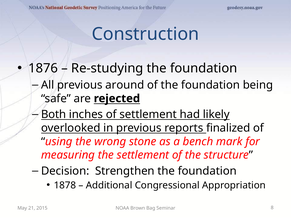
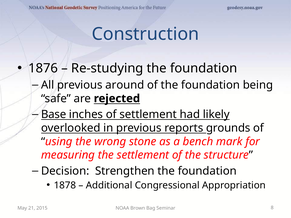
Both: Both -> Base (54, 114)
finalized: finalized -> grounds (228, 128)
